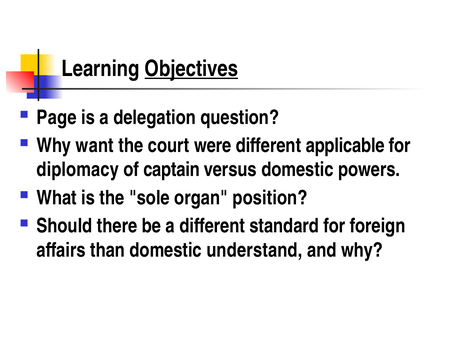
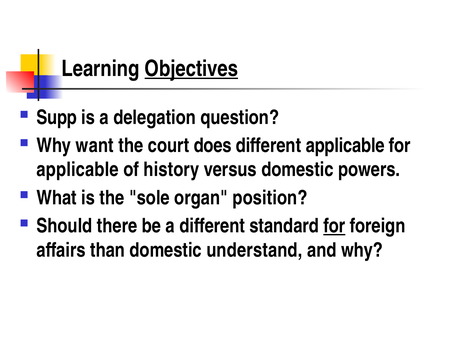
Page: Page -> Supp (57, 117)
were: were -> does (213, 146)
diplomacy: diplomacy -> applicable (78, 170)
captain: captain -> history (171, 170)
for underline: none -> present (334, 226)
